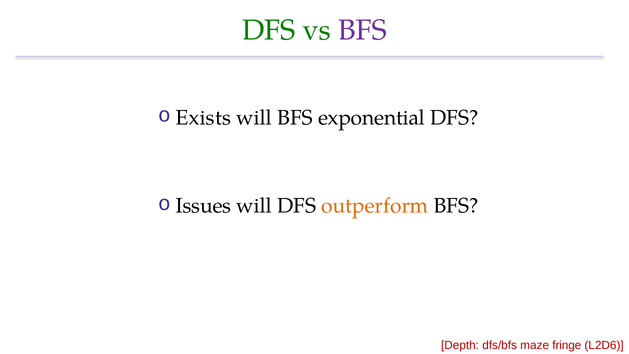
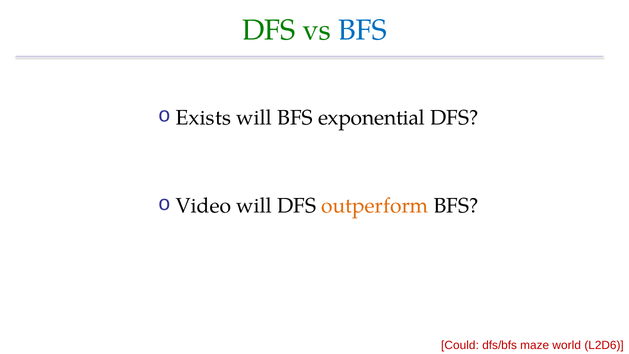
BFS colour: purple -> blue (362, 30)
Issues: Issues -> Video (203, 206)
Depth: Depth -> Could (460, 345)
fringe: fringe -> world (567, 345)
